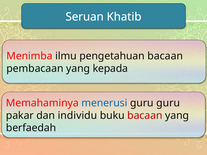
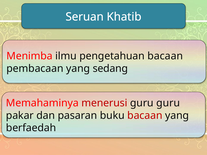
kepada: kepada -> sedang (110, 69)
menerusi colour: blue -> red (104, 103)
individu: individu -> pasaran (77, 116)
